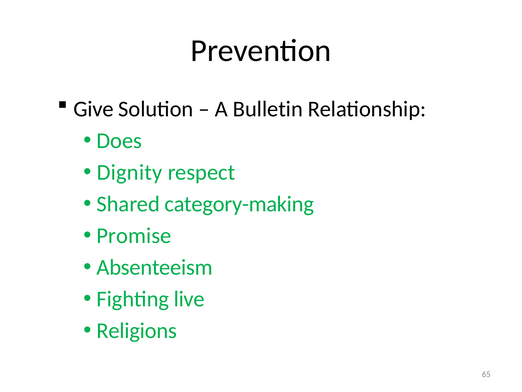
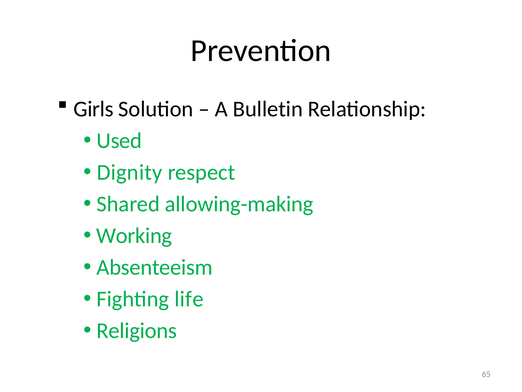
Give: Give -> Girls (94, 109)
Does: Does -> Used (119, 141)
category-making: category-making -> allowing-making (239, 204)
Promise: Promise -> Working (134, 236)
live: live -> life (189, 299)
